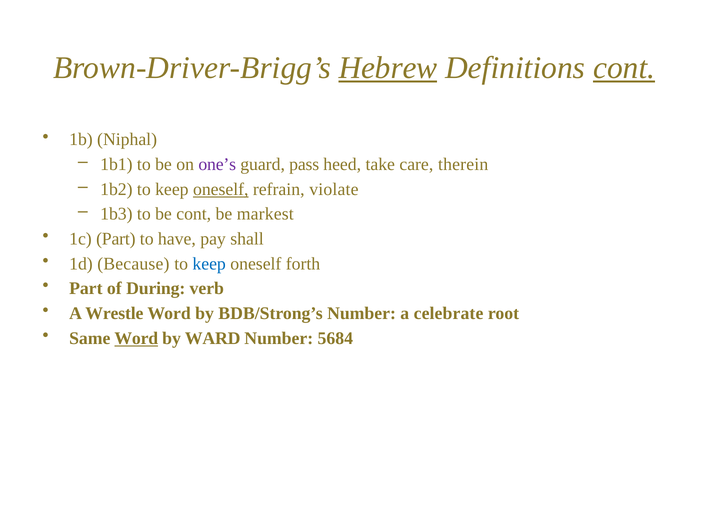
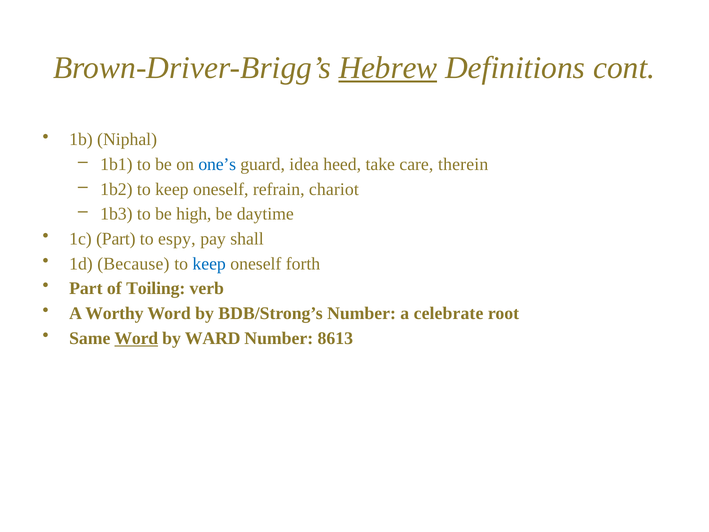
cont underline: present -> none (624, 68)
one’s colour: purple -> blue (217, 164)
pass: pass -> idea (304, 164)
oneself underline: present -> none (221, 189)
violate: violate -> chariot (334, 189)
be cont: cont -> high (194, 214)
markest: markest -> daytime (265, 214)
have: have -> espy (177, 239)
During: During -> Toiling (156, 288)
Wrestle: Wrestle -> Worthy (114, 313)
5684: 5684 -> 8613 (335, 338)
